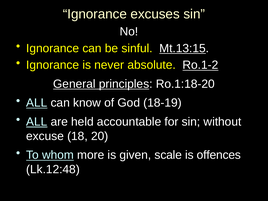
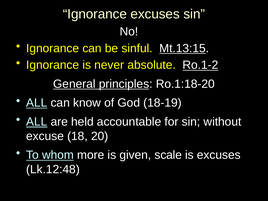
is offences: offences -> excuses (219, 155)
